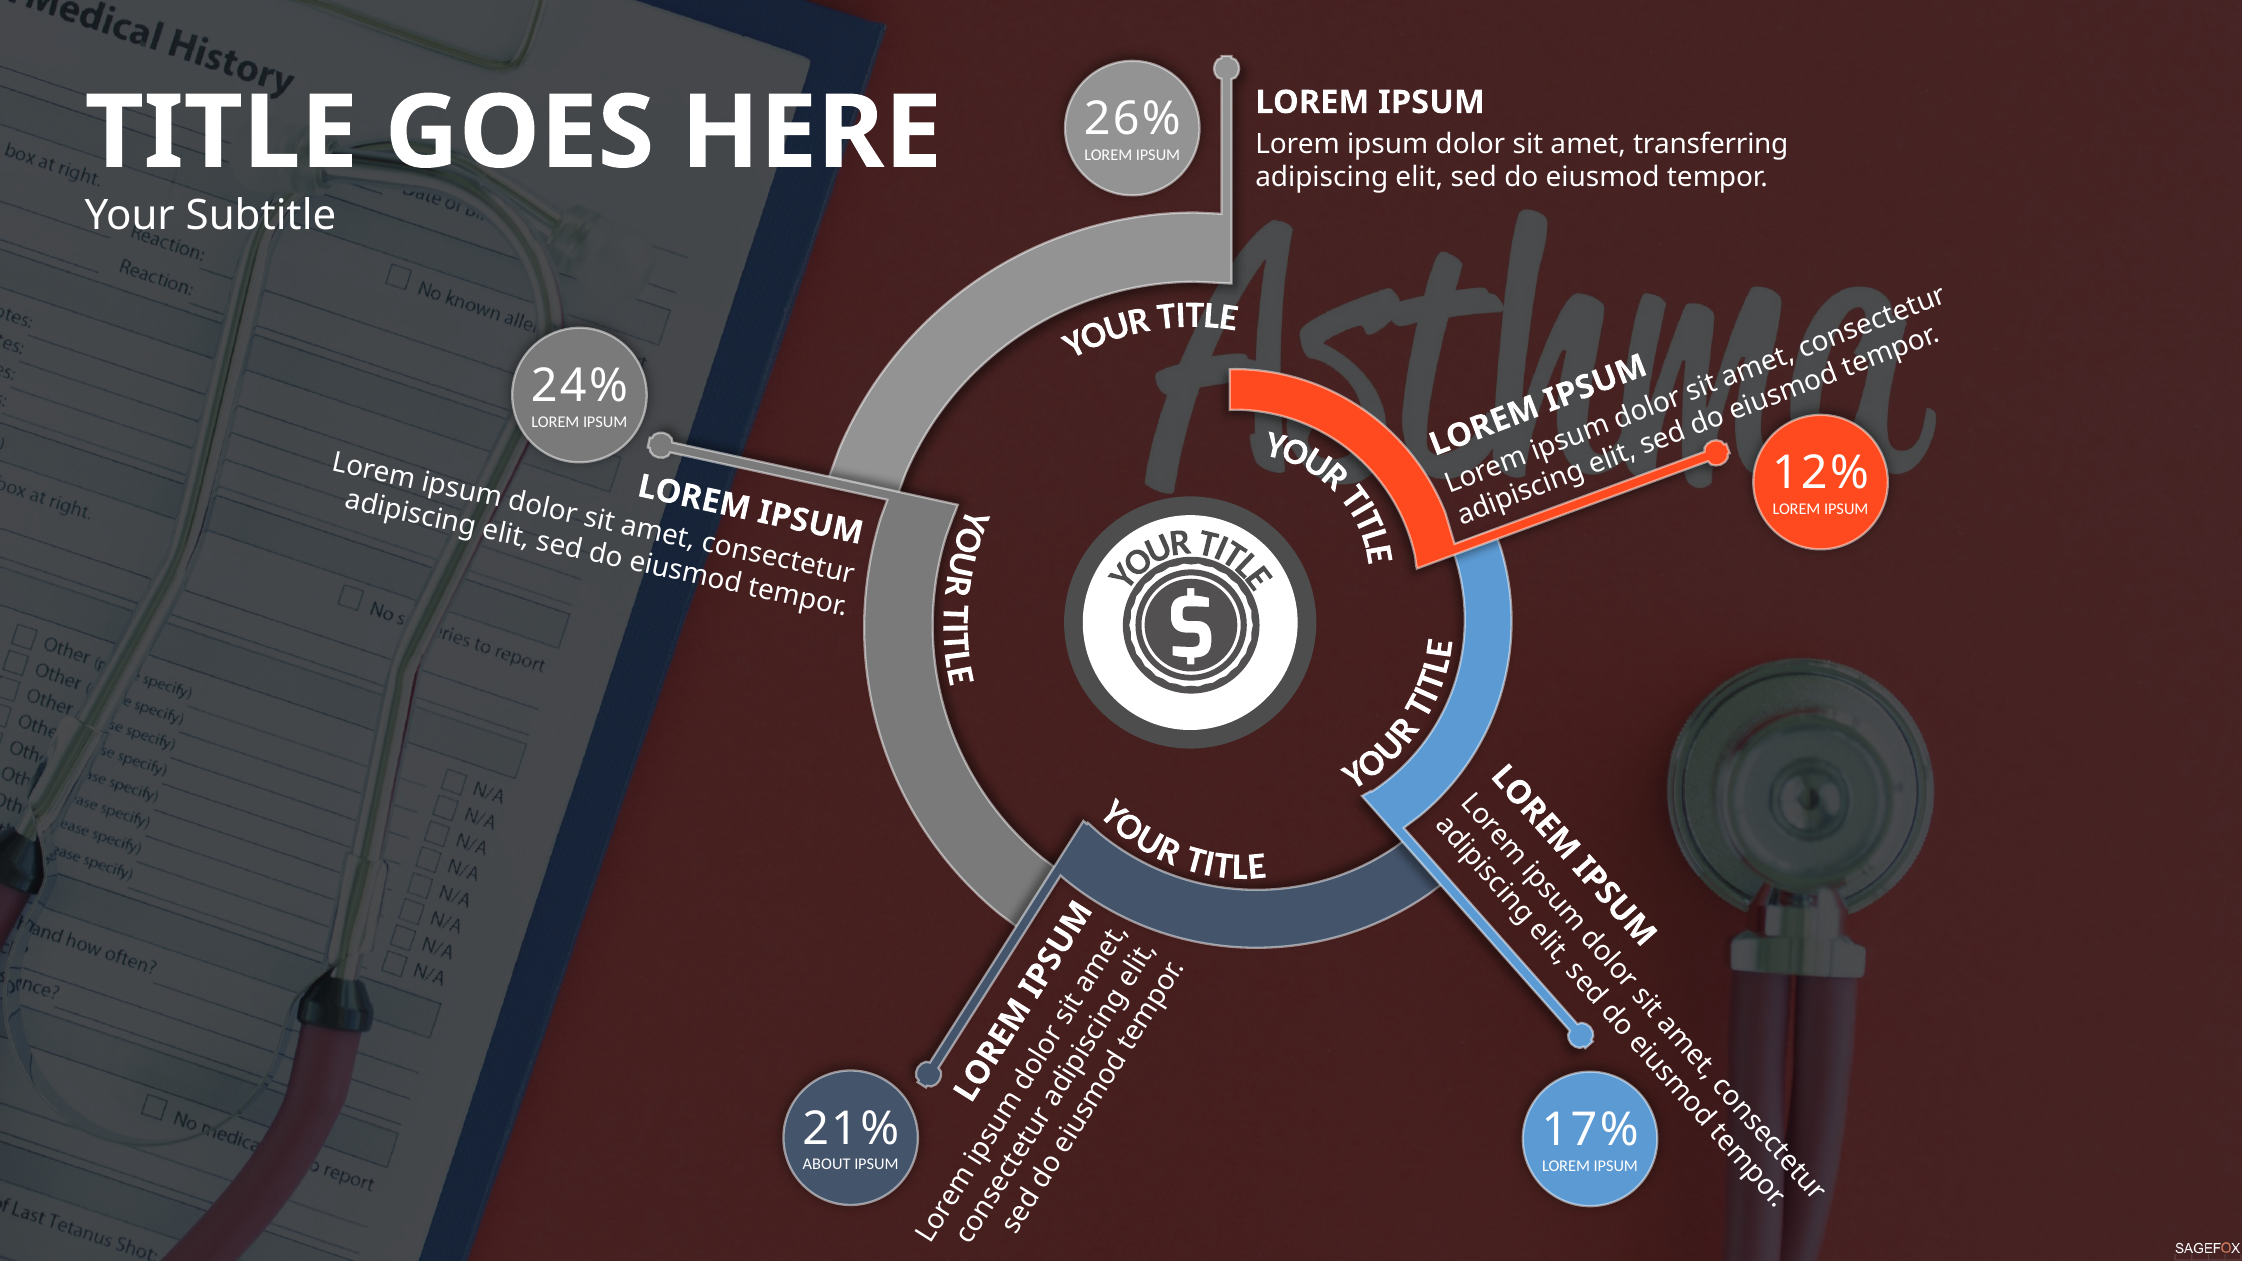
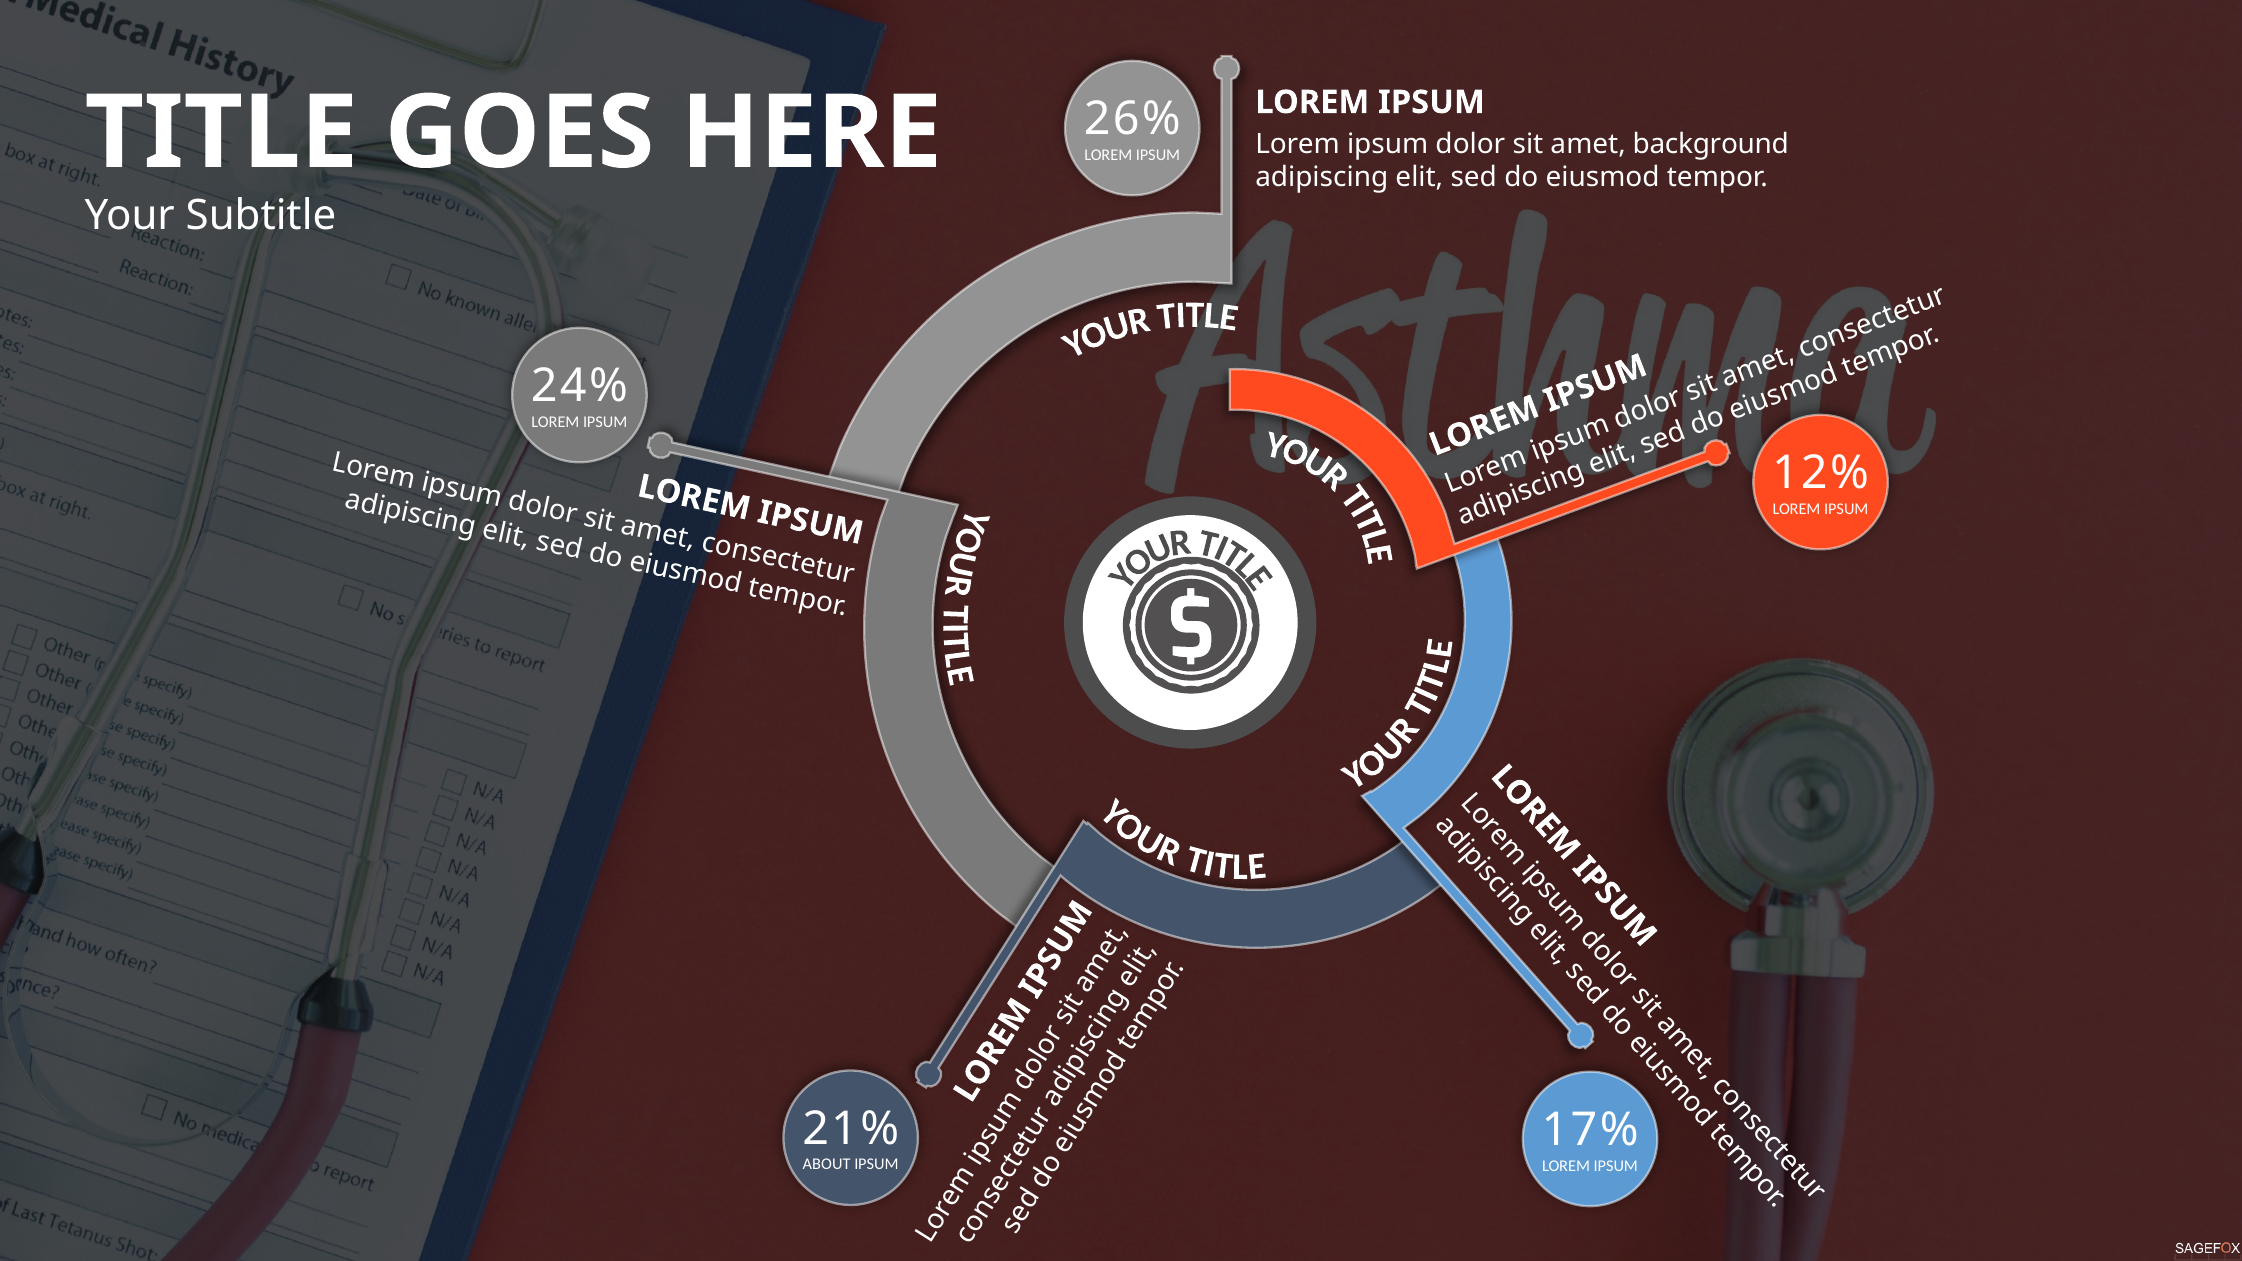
transferring: transferring -> background (1711, 144)
